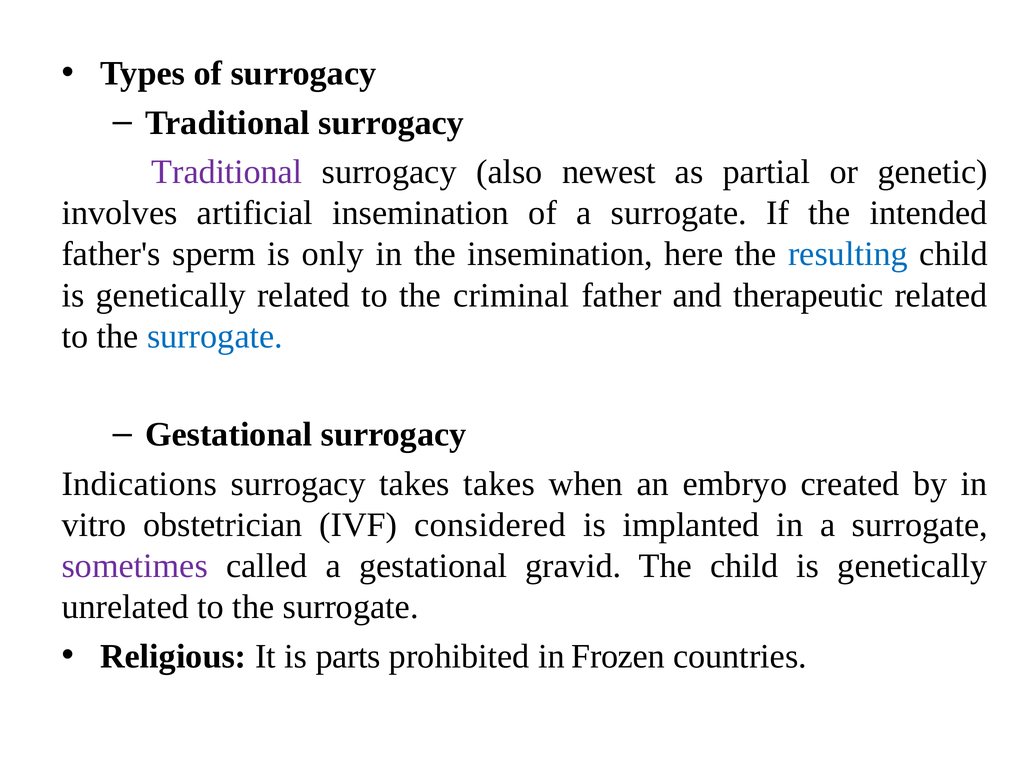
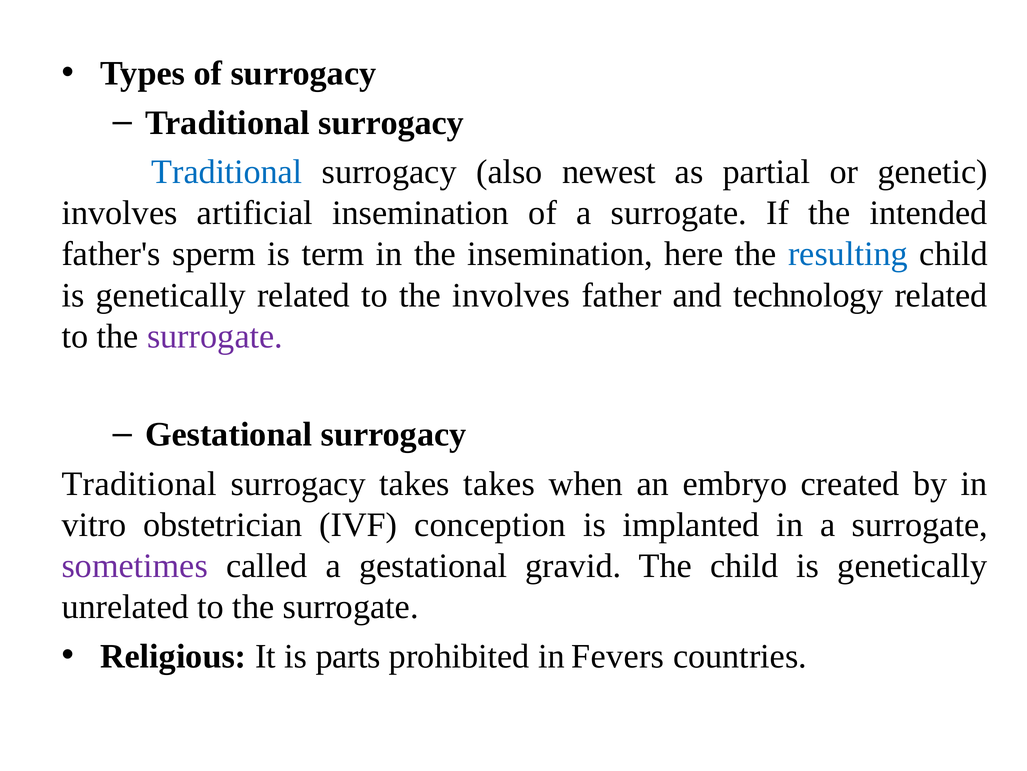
Traditional colour: purple -> blue (227, 172)
only: only -> term (333, 254)
the criminal: criminal -> involves (511, 295)
therapeutic: therapeutic -> technology (808, 295)
surrogate colour: blue -> purple (215, 336)
Indications: Indications -> Traditional (139, 483)
considered: considered -> conception (490, 524)
Frozen: Frozen -> Fevers (618, 656)
